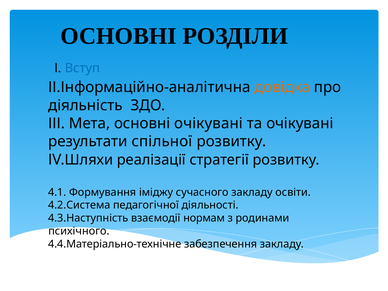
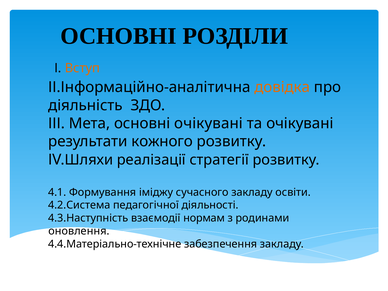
Вступ colour: blue -> orange (82, 68)
спільної: спільної -> кожного (162, 141)
психічного: психічного -> оновлення (79, 231)
